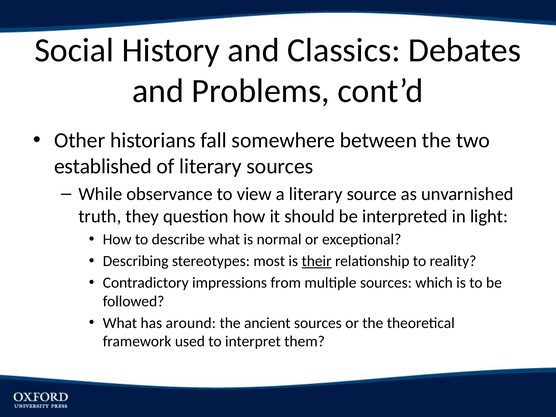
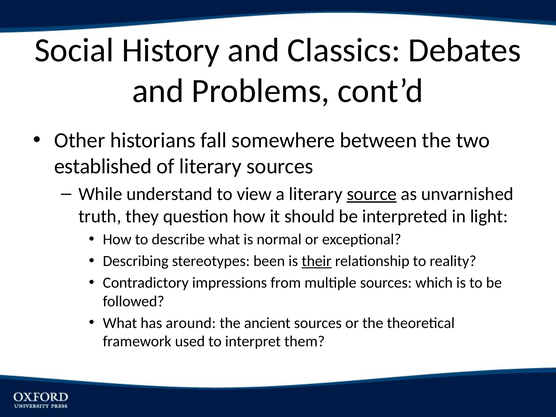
observance: observance -> understand (170, 194)
source underline: none -> present (372, 194)
most: most -> been (269, 261)
